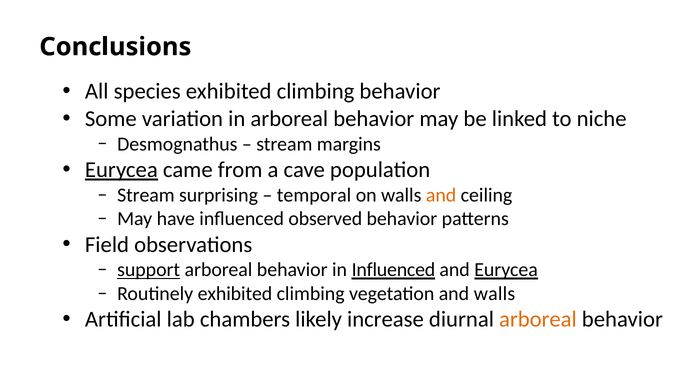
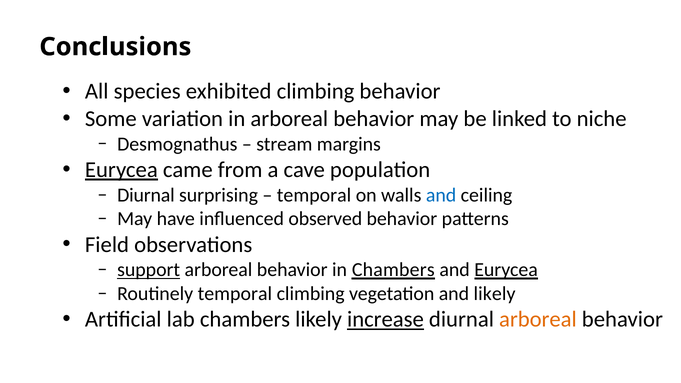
Stream: Stream -> Diurnal (146, 195)
and colour: orange -> blue (441, 195)
in Influenced: Influenced -> Chambers (393, 270)
Routinely exhibited: exhibited -> temporal (235, 294)
and walls: walls -> likely (495, 294)
increase underline: none -> present (385, 320)
